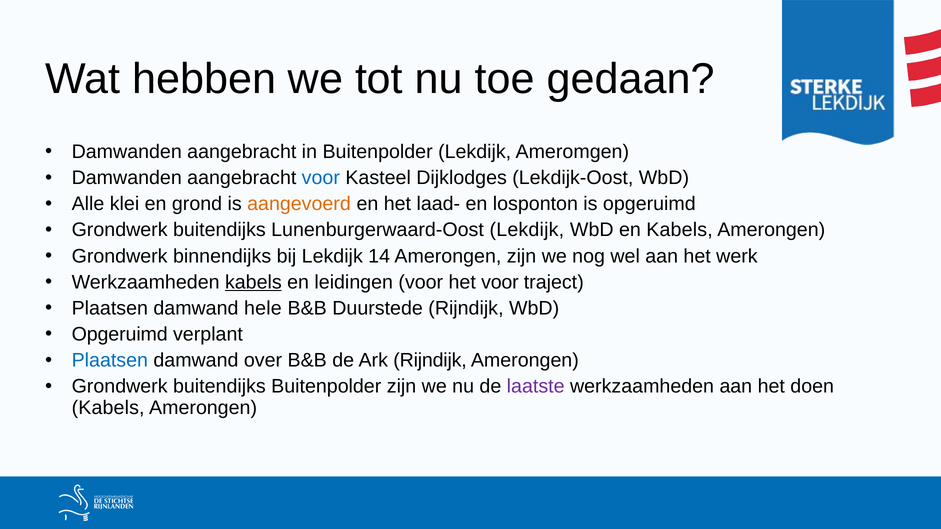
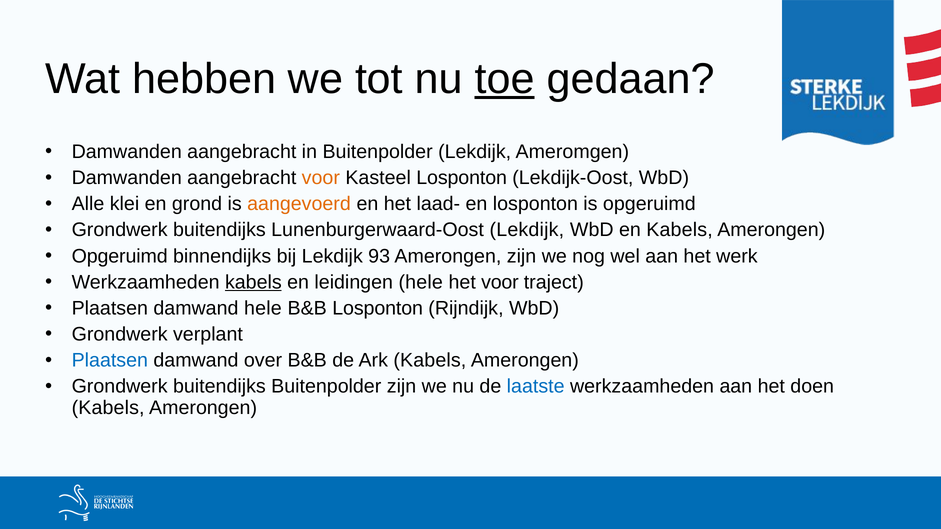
toe underline: none -> present (505, 79)
voor colour: blue -> orange (321, 178)
Kasteel Dijklodges: Dijklodges -> Losponton (462, 178)
Grondwerk: Grondwerk -> Opgeruimd (120, 256)
14: 14 -> 93 (379, 256)
leidingen voor: voor -> hele (421, 282)
B&B Duurstede: Duurstede -> Losponton (378, 308)
Opgeruimd: Opgeruimd -> Grondwerk (120, 335)
Ark Rijndijk: Rijndijk -> Kabels (430, 361)
laatste colour: purple -> blue (536, 387)
